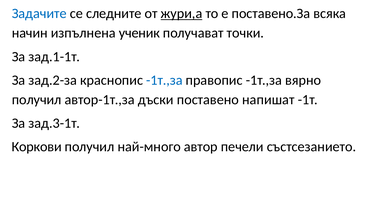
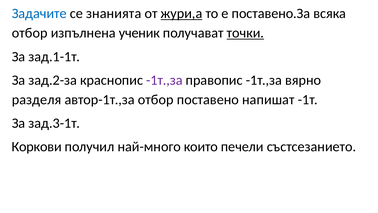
следните: следните -> знанията (114, 13)
начин: начин -> отбор (30, 33)
точки underline: none -> present (245, 33)
-1т.,за colour: blue -> purple (164, 80)
получил: получил -> разделя (37, 100)
автор-1т.,за дъски: дъски -> отбор (156, 100)
автор: автор -> които (201, 147)
